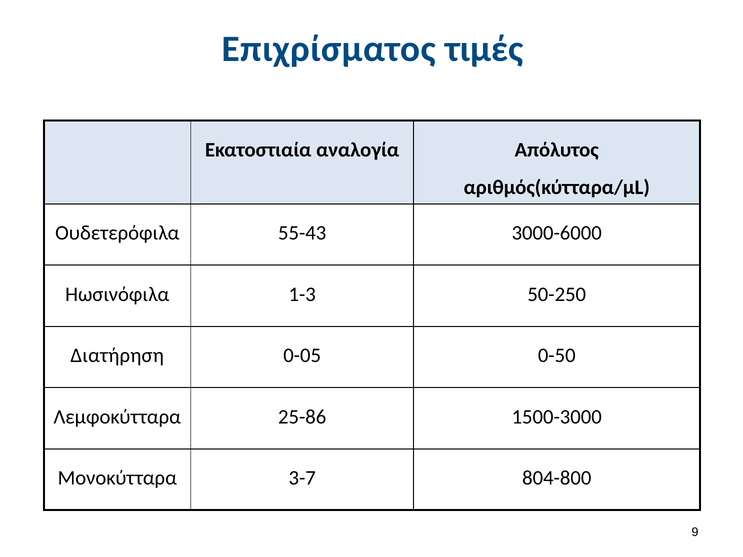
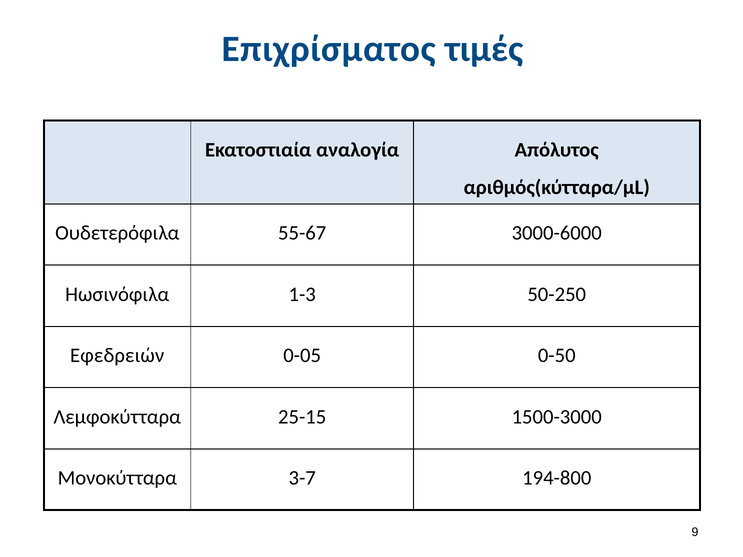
55-43: 55-43 -> 55-67 (302, 233)
Διατήρηση: Διατήρηση -> Εφεδρειών (117, 356)
25-86: 25-86 -> 25-15 (302, 417)
804-800: 804-800 -> 194-800 (557, 478)
